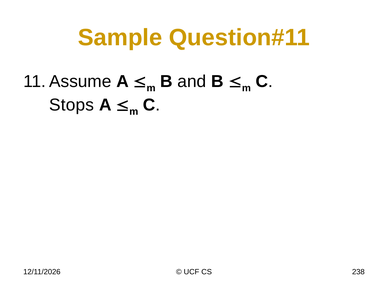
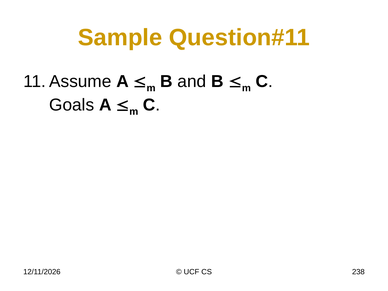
Stops: Stops -> Goals (72, 105)
